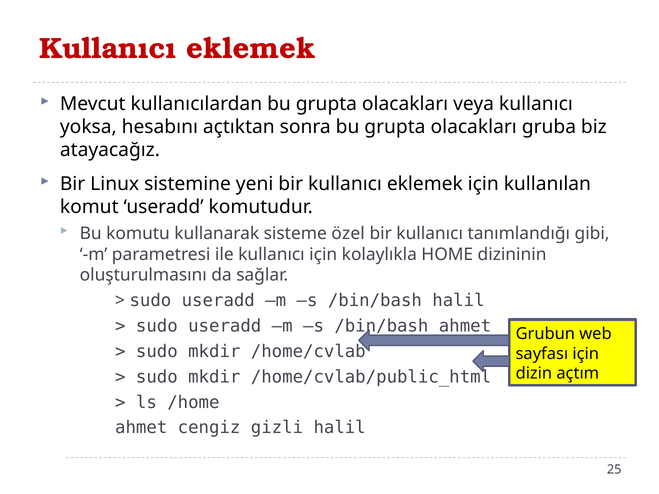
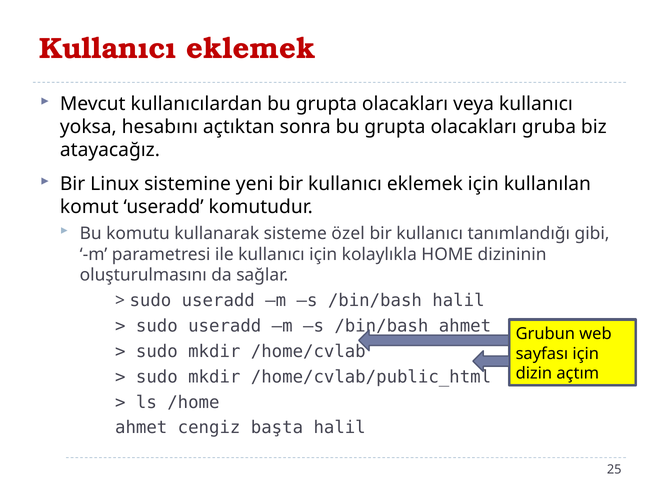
gizli: gizli -> başta (277, 428)
